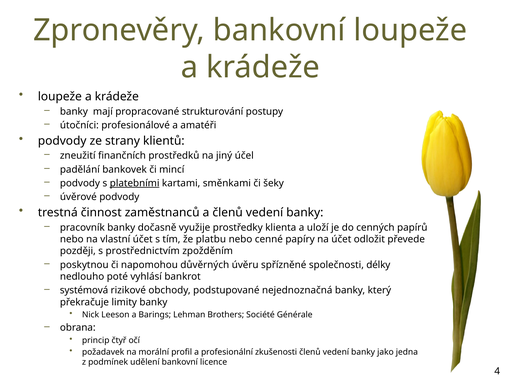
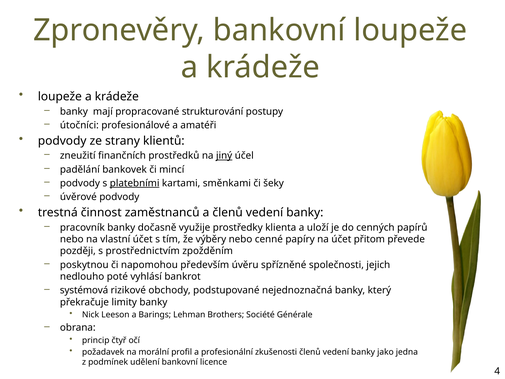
jiný underline: none -> present (224, 156)
platbu: platbu -> výběry (211, 239)
odložit: odložit -> přitom (369, 239)
důvěrných: důvěrných -> především (205, 265)
délky: délky -> jejich (378, 265)
